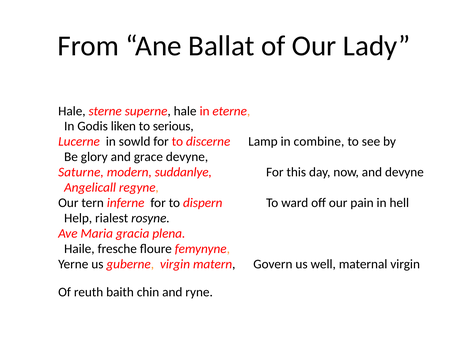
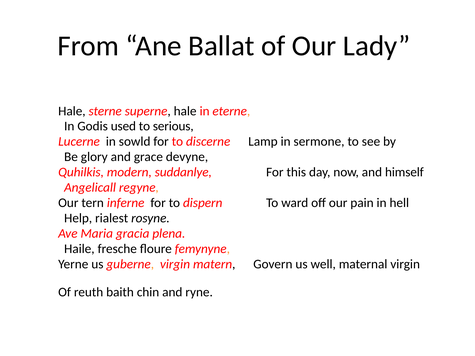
liken: liken -> used (123, 126)
combine: combine -> sermone (319, 142)
Saturne: Saturne -> Quhilkis (81, 172)
and devyne: devyne -> himself (404, 172)
